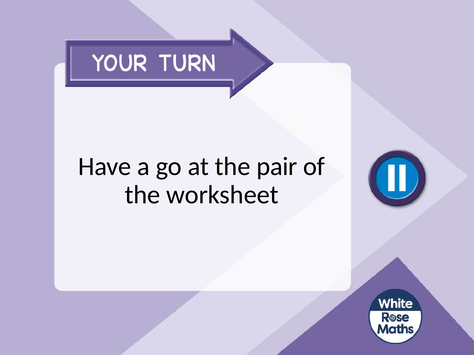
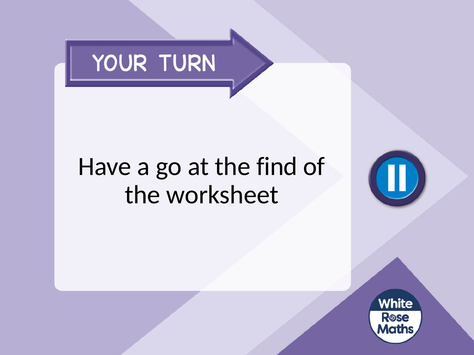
pair: pair -> find (277, 167)
